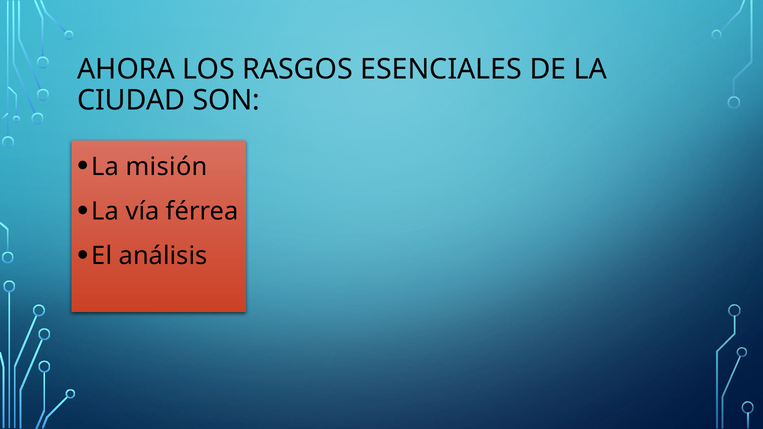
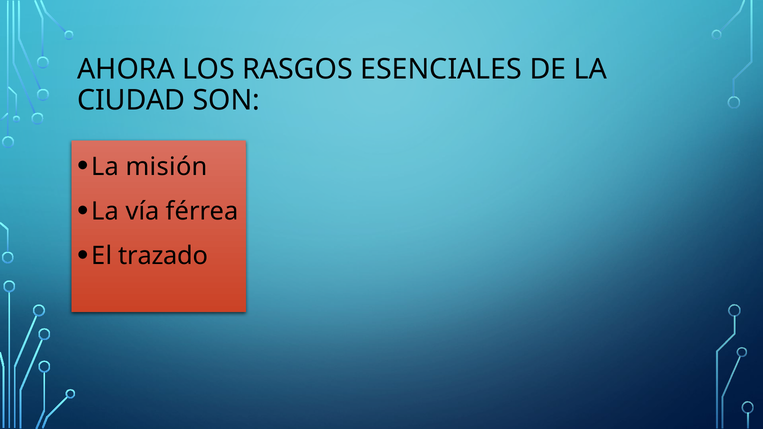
análisis: análisis -> trazado (163, 256)
